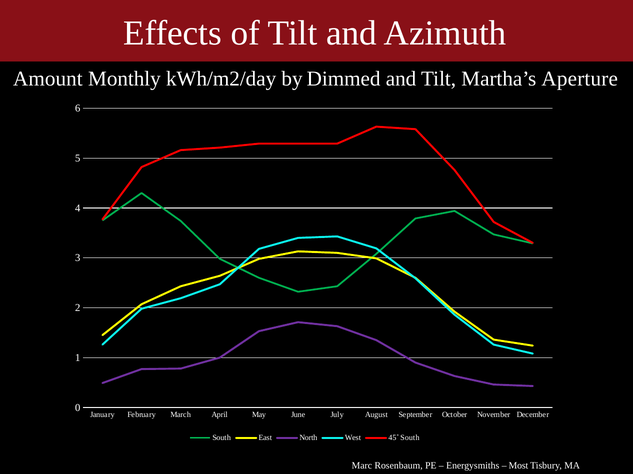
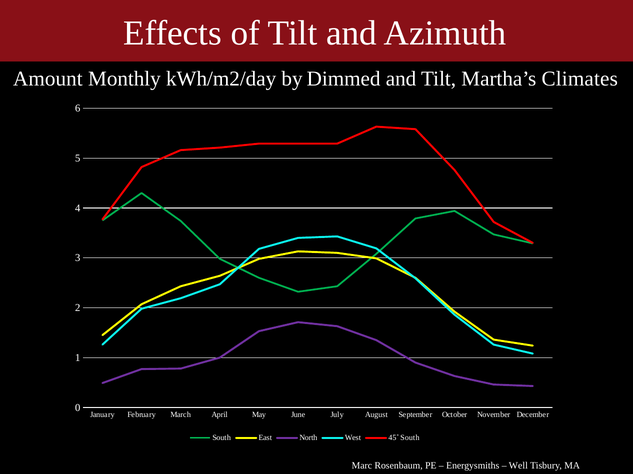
Aperture: Aperture -> Climates (580, 79)
Most: Most -> Well (518, 466)
